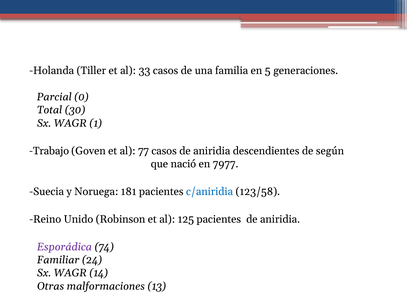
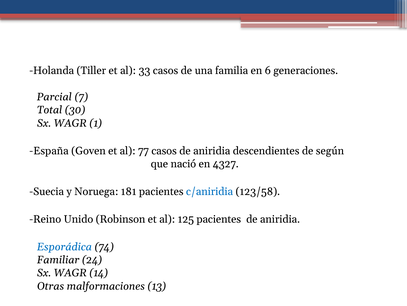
5: 5 -> 6 (268, 70)
0: 0 -> 7 (81, 97)
Trabajo: Trabajo -> España (49, 150)
7977: 7977 -> 4327 (226, 164)
Esporádica colour: purple -> blue (64, 246)
